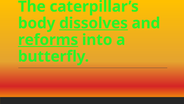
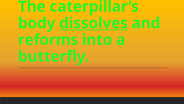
reforms underline: present -> none (48, 40)
